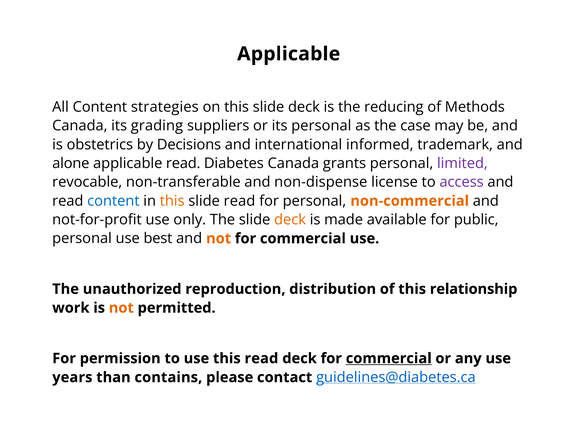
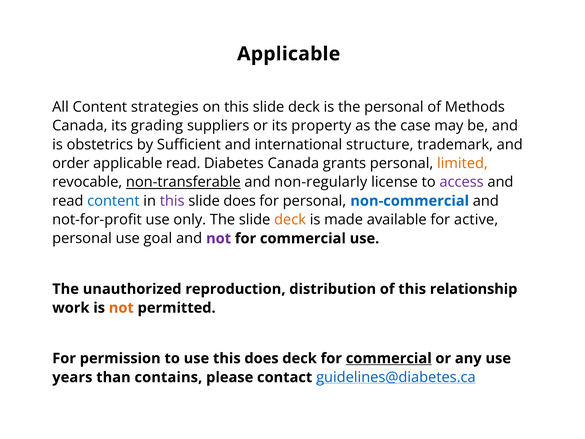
the reducing: reducing -> personal (394, 107)
its personal: personal -> property (321, 126)
Decisions: Decisions -> Sufficient (189, 145)
informed: informed -> structure (380, 145)
alone: alone -> order (71, 163)
limited colour: purple -> orange (462, 163)
non-transferable underline: none -> present (183, 182)
non-dispense: non-dispense -> non-regularly (321, 182)
this colour: orange -> purple (172, 201)
slide read: read -> does (240, 201)
non-commercial colour: orange -> blue (410, 201)
public: public -> active (476, 220)
best: best -> goal (158, 238)
not colour: orange -> purple (219, 238)
this read: read -> does (261, 358)
